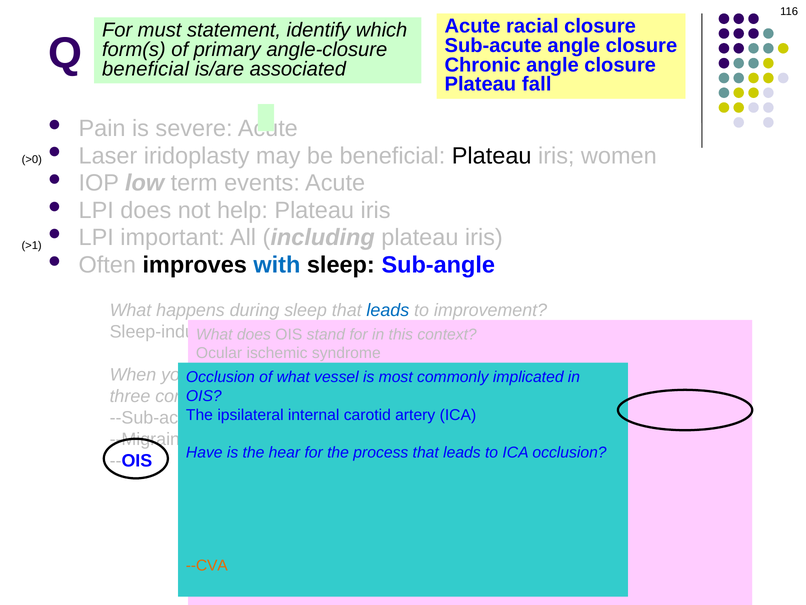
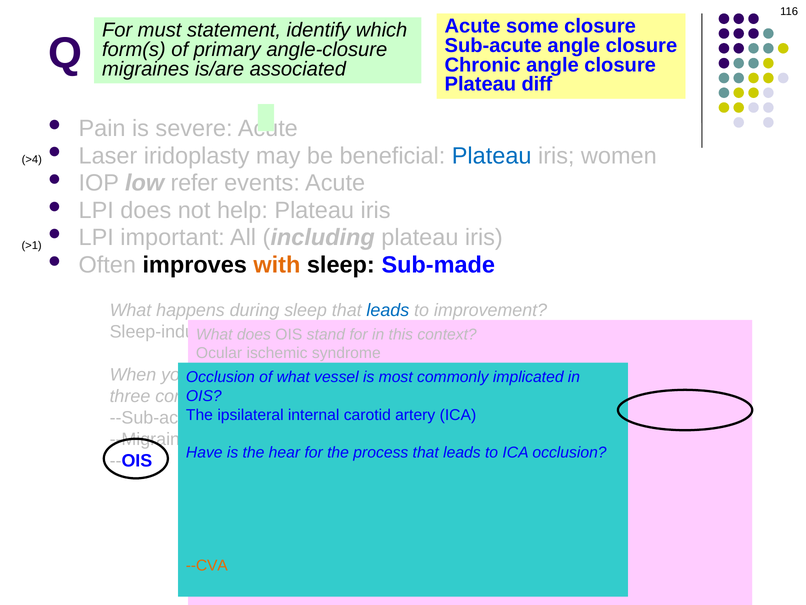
racial: racial -> some (532, 26)
beneficial: beneficial -> migraines (146, 69)
fall: fall -> diff (537, 84)
Plateau colour: black -> blue (492, 156)
>0: >0 -> >4 (32, 159)
term: term -> refer (194, 183)
with colour: blue -> orange (277, 265)
Sub-angle: Sub-angle -> Sub-made (438, 265)
